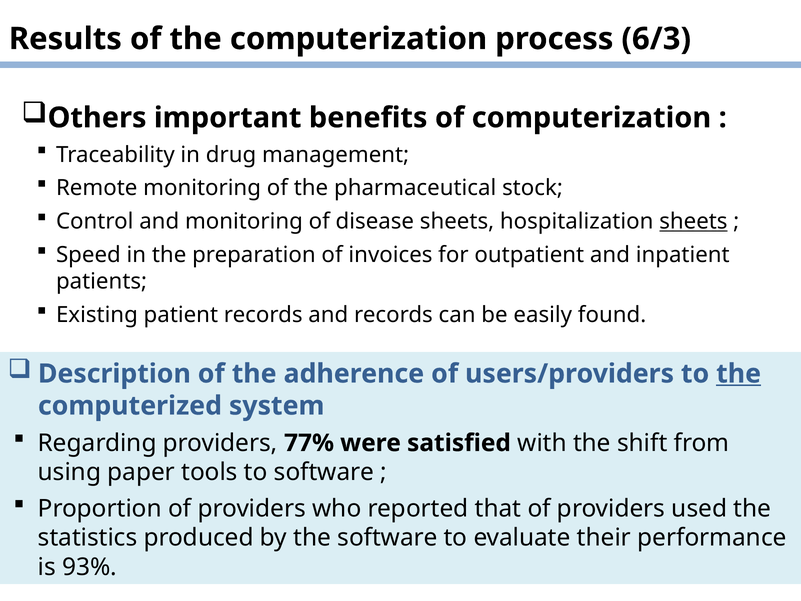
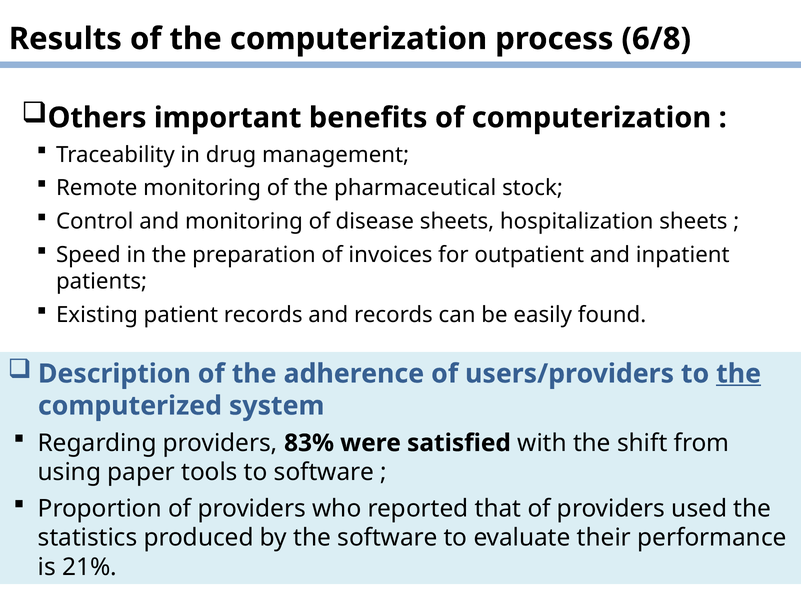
6/3: 6/3 -> 6/8 (656, 39)
sheets underline: present -> none (693, 221)
77%: 77% -> 83% (309, 443)
93%: 93% -> 21% (90, 567)
